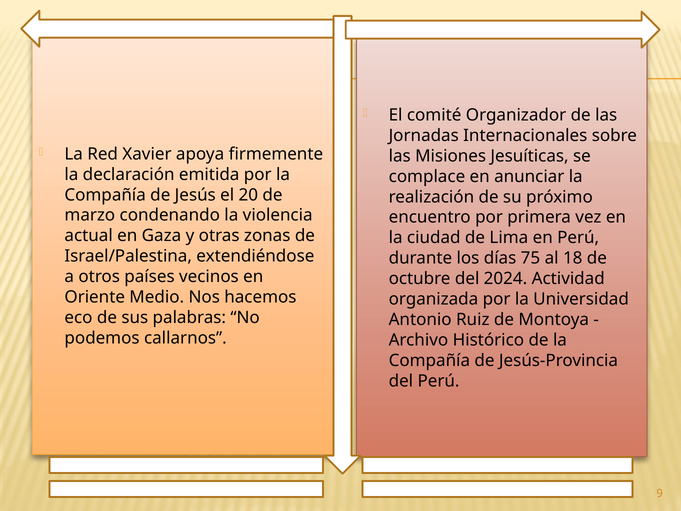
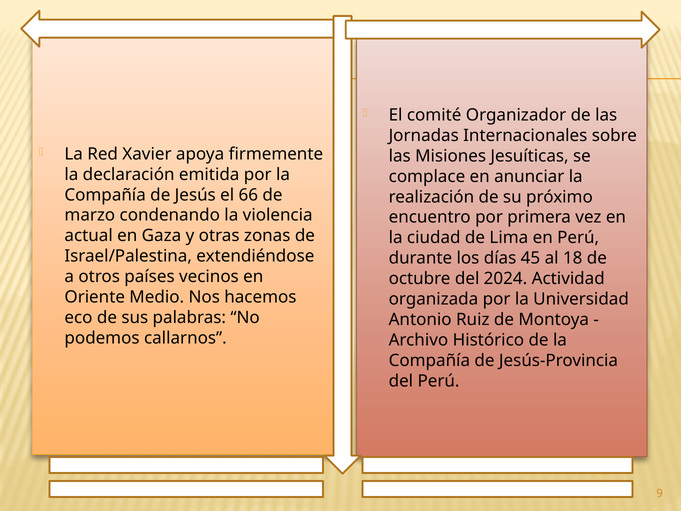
20: 20 -> 66 (248, 195)
75: 75 -> 45 (530, 258)
